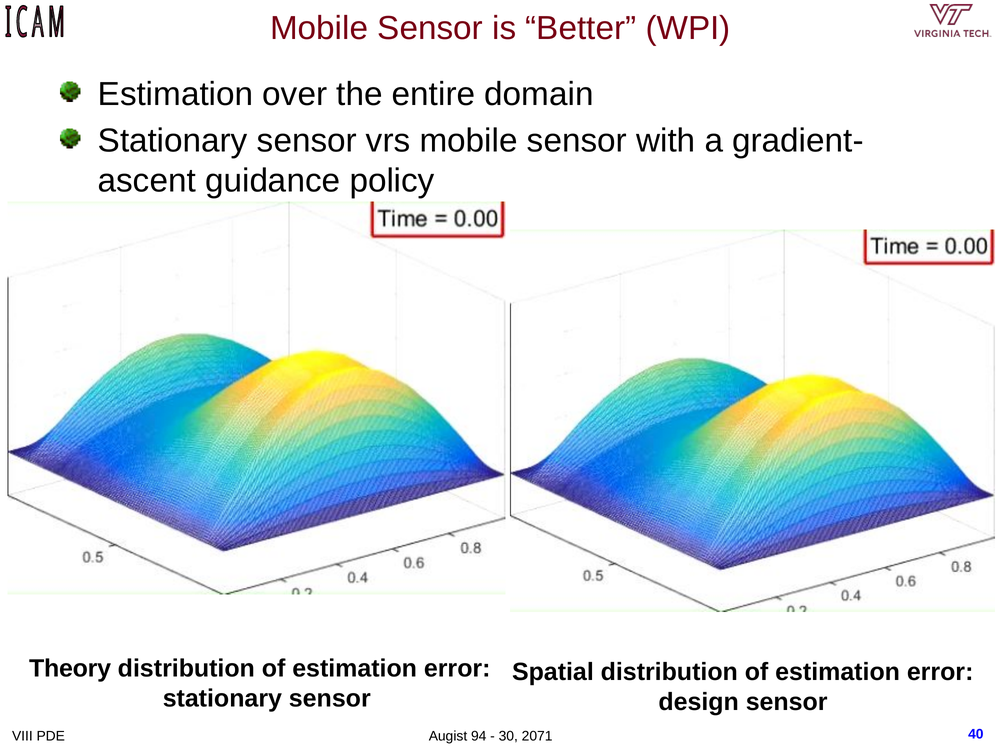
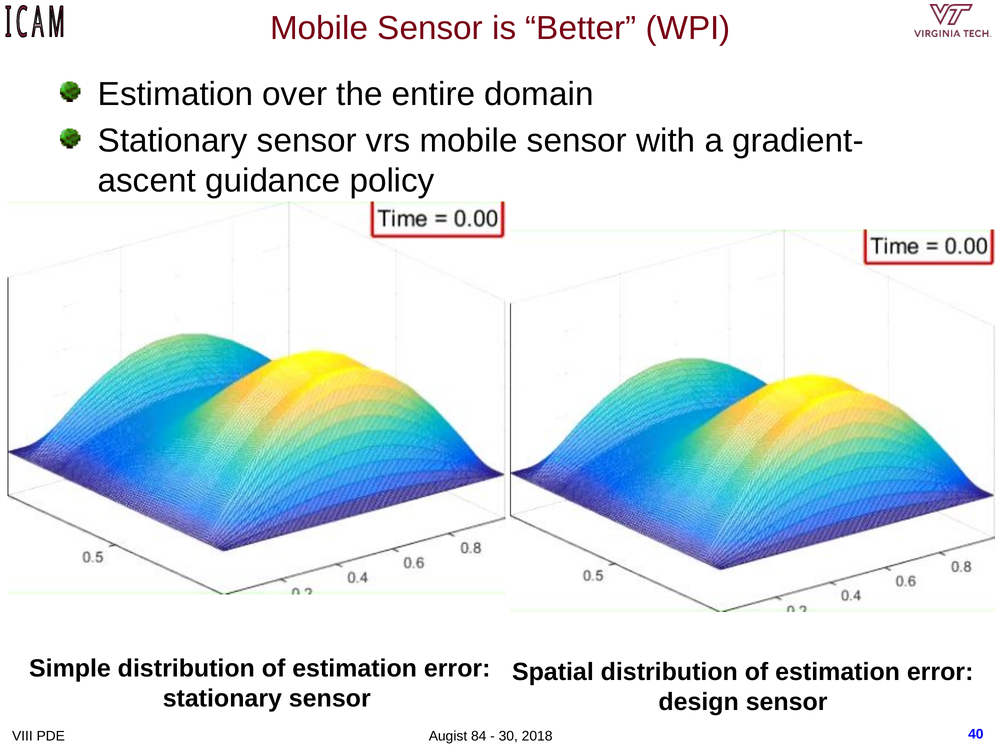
Theory: Theory -> Simple (70, 669)
94: 94 -> 84 (479, 736)
2071: 2071 -> 2018 (537, 736)
